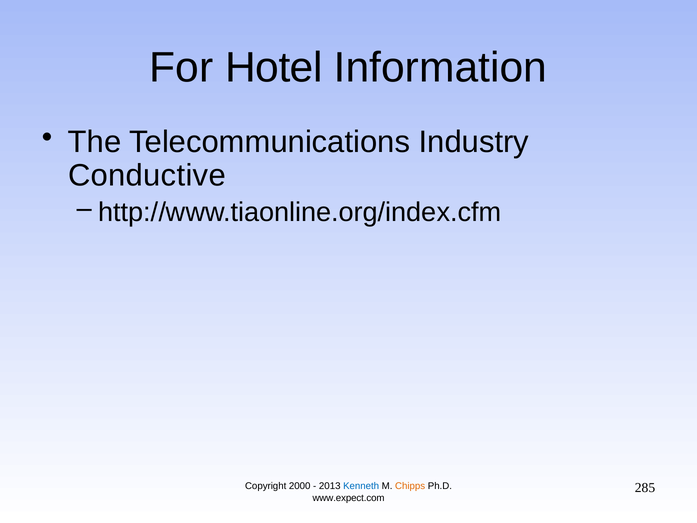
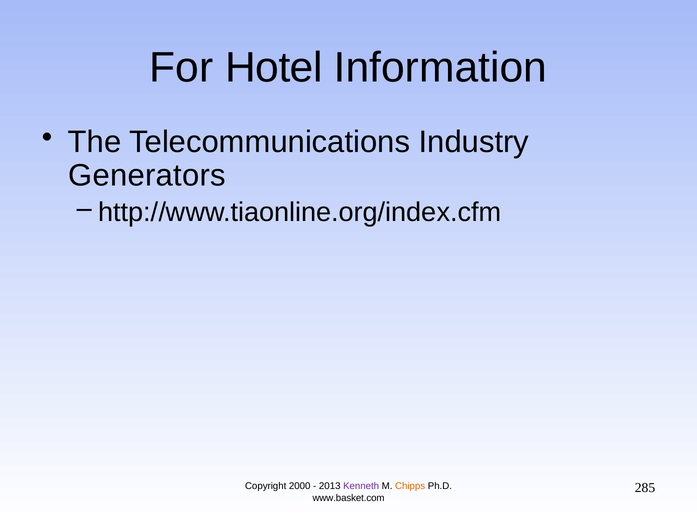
Conductive: Conductive -> Generators (147, 175)
Kenneth colour: blue -> purple (361, 486)
www.expect.com: www.expect.com -> www.basket.com (349, 498)
